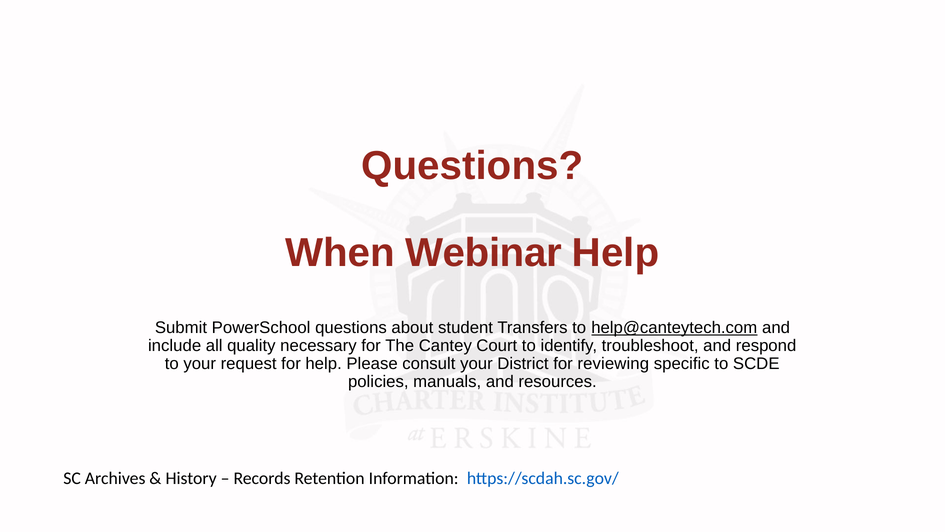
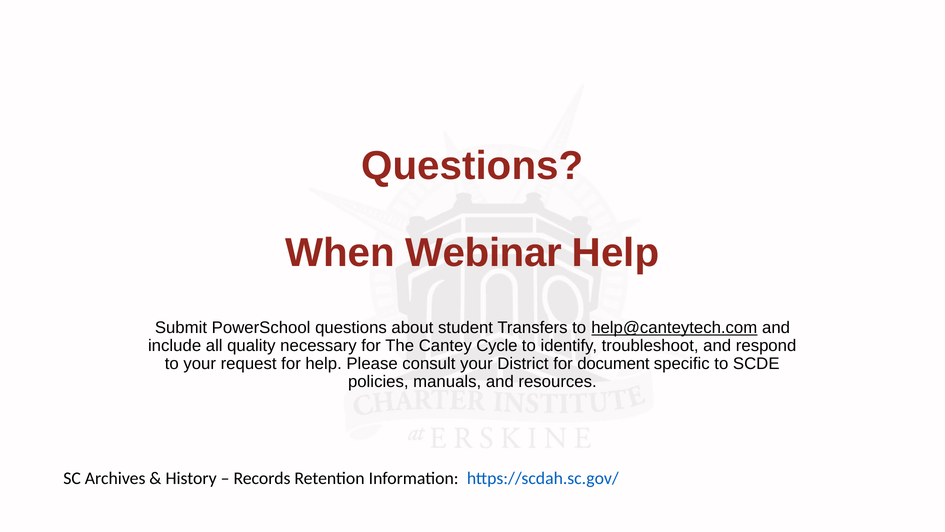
Court: Court -> Cycle (497, 345)
reviewing: reviewing -> document (613, 363)
